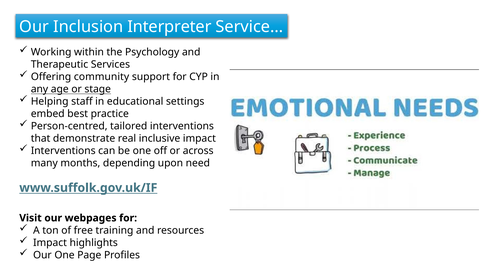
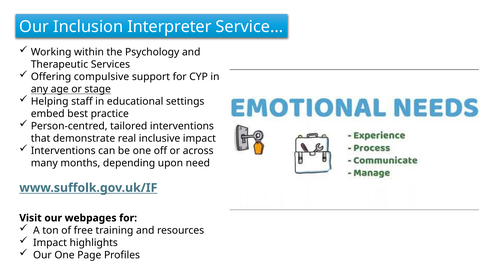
community: community -> compulsive (102, 77)
